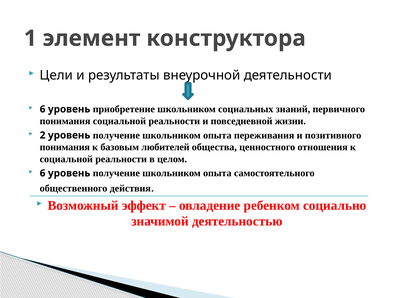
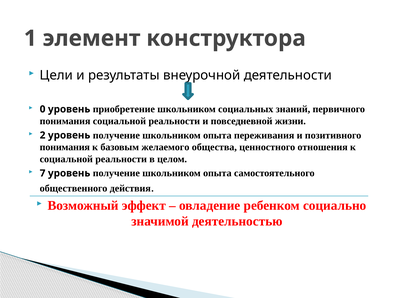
6: 6 -> 0 (43, 109)
любителей: любителей -> желаемого (165, 147)
6: 6 -> 7 (43, 173)
